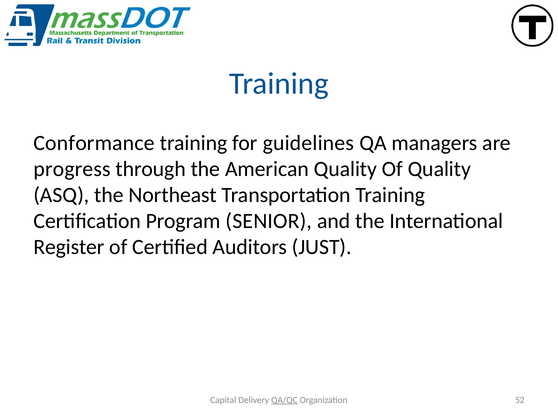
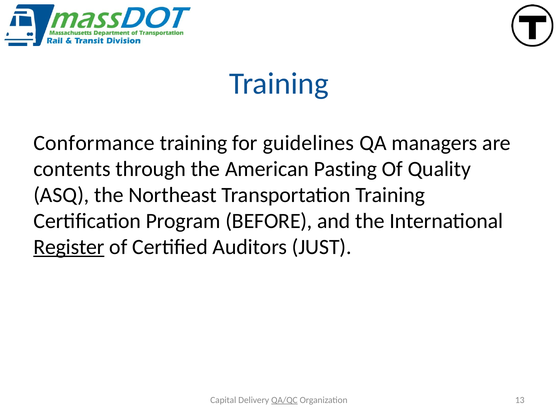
progress: progress -> contents (72, 169)
American Quality: Quality -> Pasting (345, 169)
SENIOR: SENIOR -> BEFORE (269, 221)
Register underline: none -> present (69, 247)
52: 52 -> 13 (520, 400)
